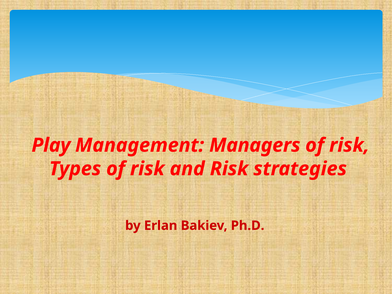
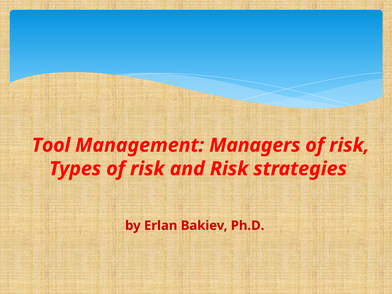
Play: Play -> Tool (51, 145)
